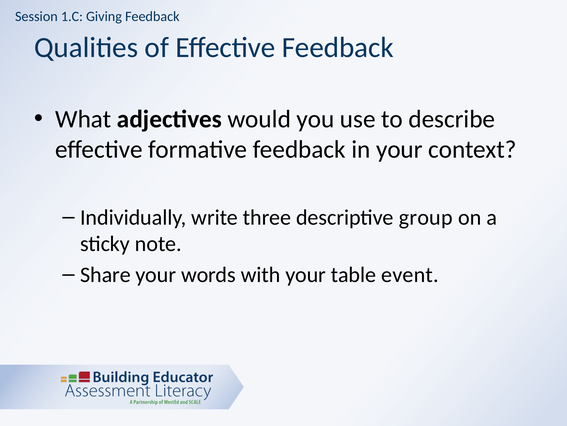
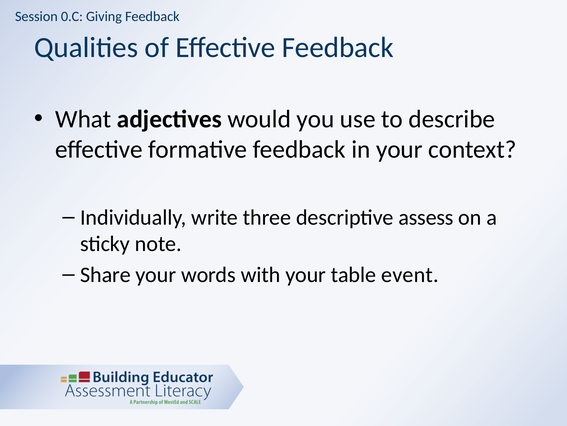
1.C: 1.C -> 0.C (72, 16)
group: group -> assess (426, 217)
